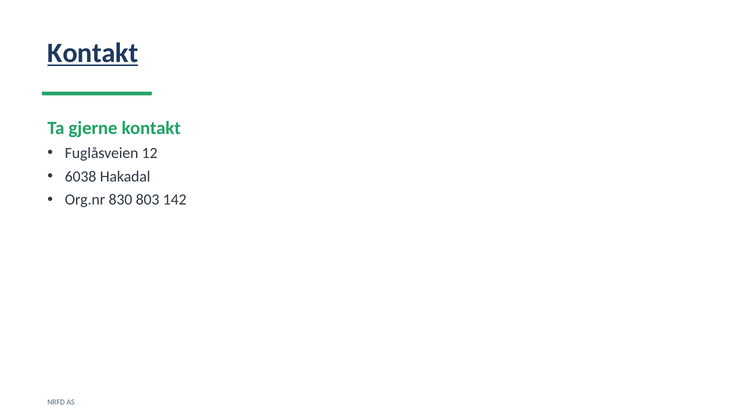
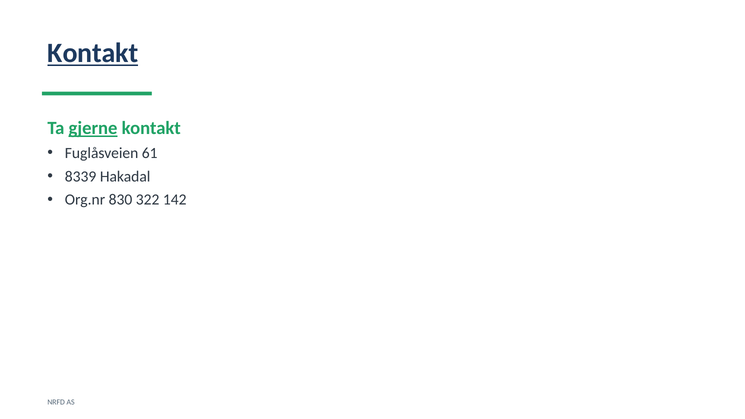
gjerne underline: none -> present (93, 128)
12: 12 -> 61 (150, 153)
6038: 6038 -> 8339 (81, 176)
803: 803 -> 322 (148, 200)
